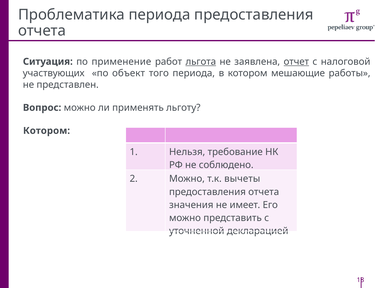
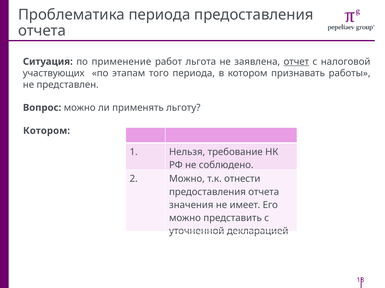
льгота underline: present -> none (201, 62)
объект: объект -> этапам (129, 73)
мешающие: мешающие -> признавать (298, 73)
вычеты: вычеты -> отнести (242, 179)
